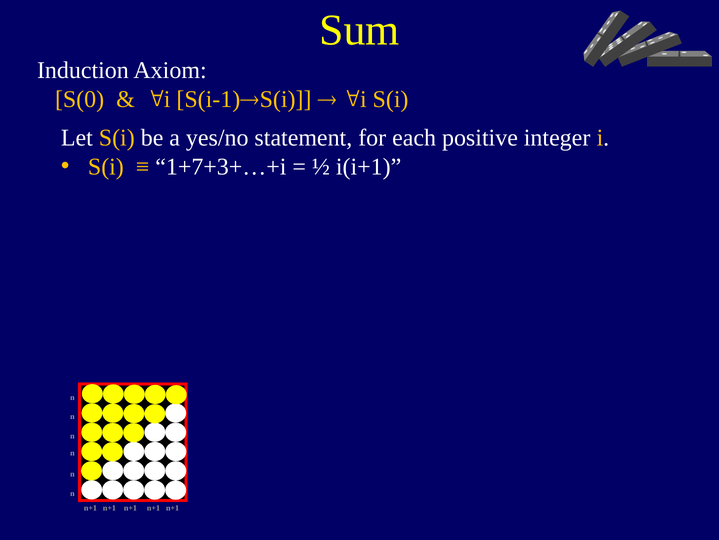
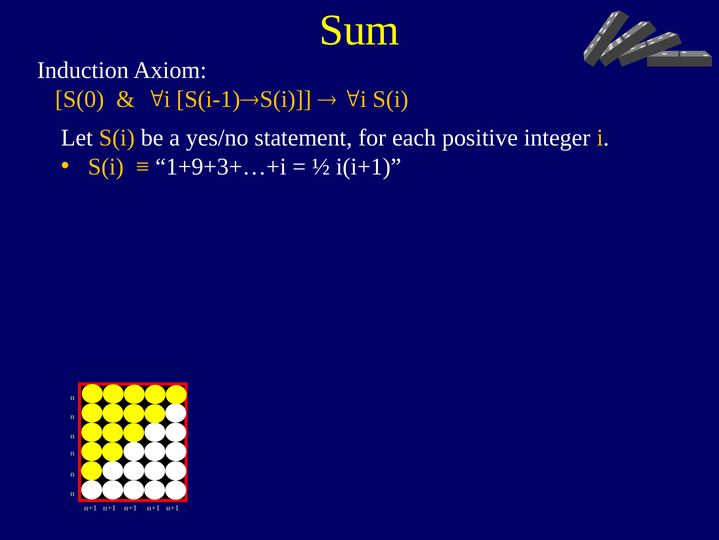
1+7+3+…+i: 1+7+3+…+i -> 1+9+3+…+i (221, 166)
